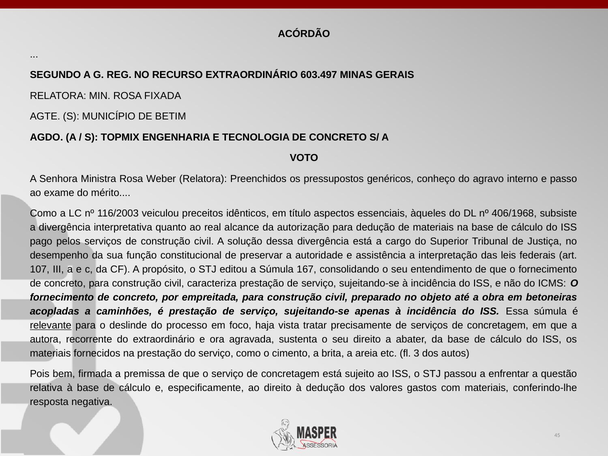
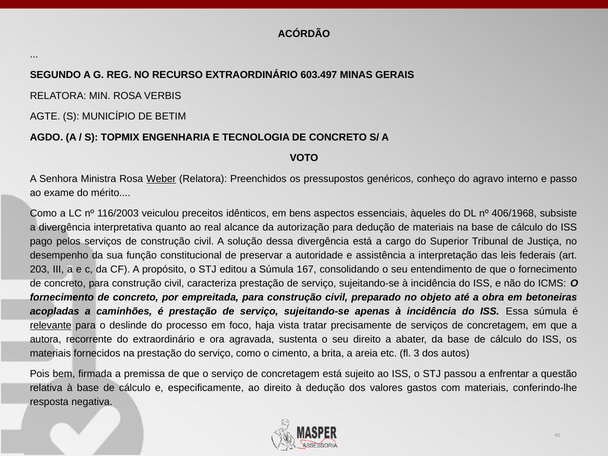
FIXADA: FIXADA -> VERBIS (163, 96)
Weber underline: none -> present (161, 179)
título: título -> bens (300, 214)
107: 107 -> 203 (40, 269)
